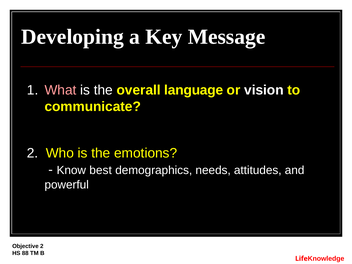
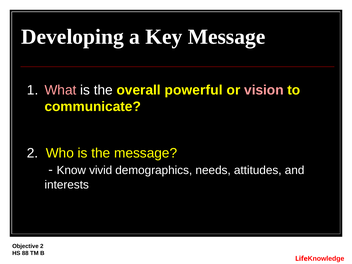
language: language -> powerful (194, 90)
vision colour: white -> pink (264, 90)
the emotions: emotions -> message (146, 153)
best: best -> vivid (101, 170)
powerful: powerful -> interests (67, 185)
